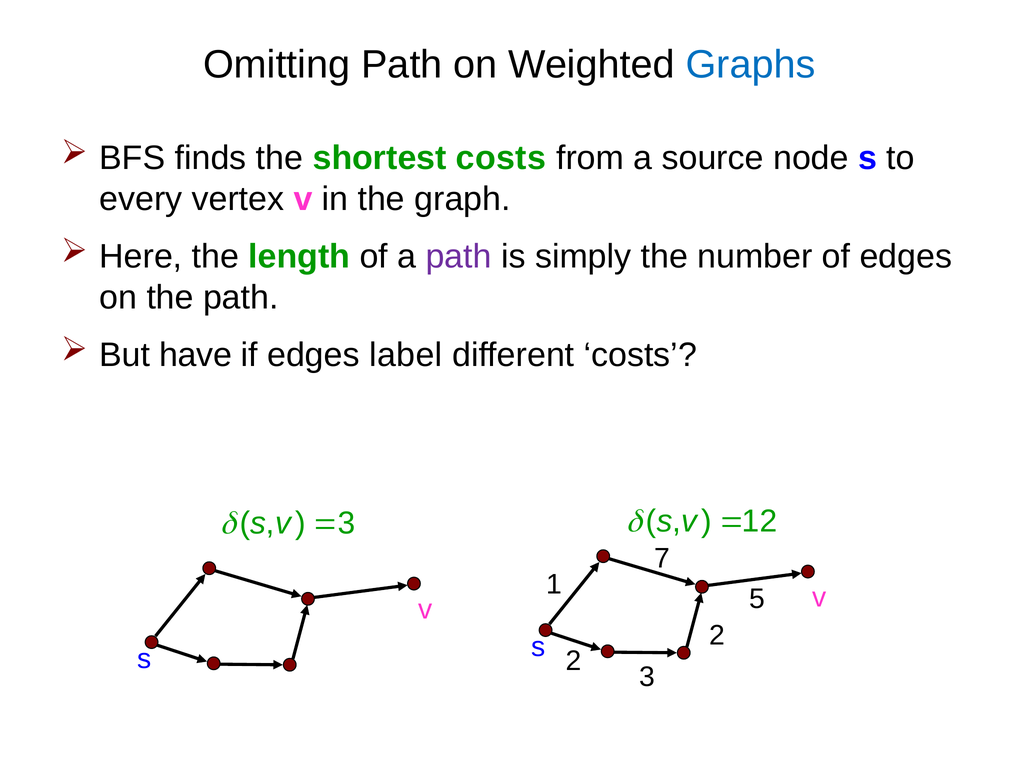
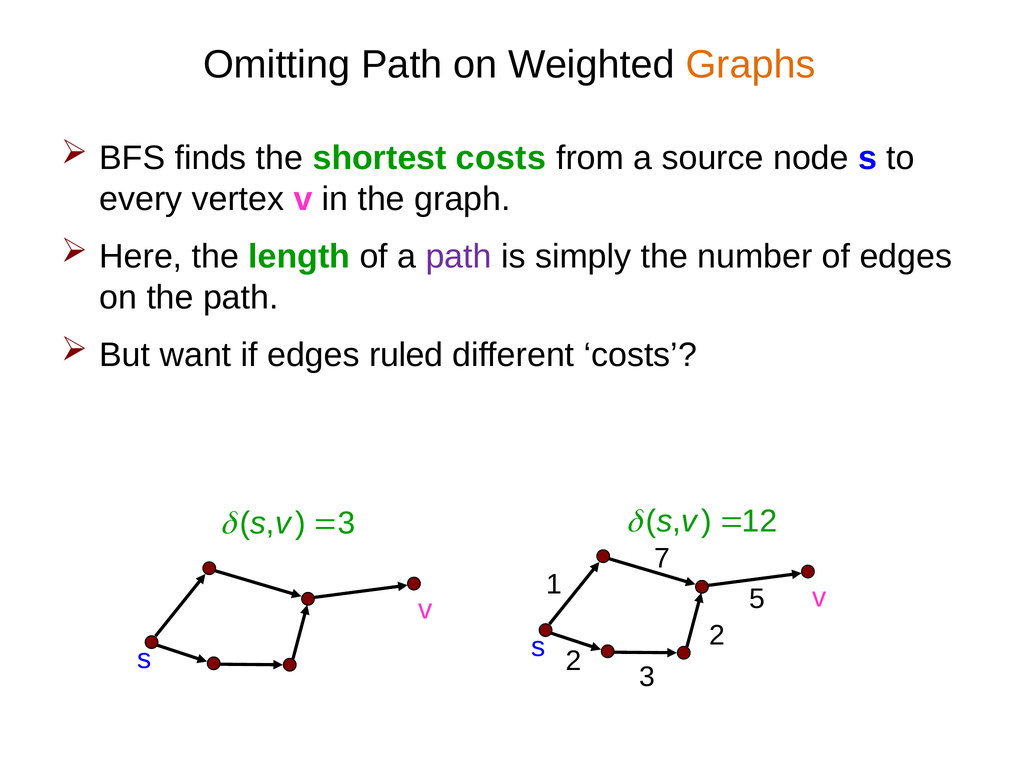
Graphs colour: blue -> orange (751, 65)
have: have -> want (196, 355)
label: label -> ruled (406, 355)
